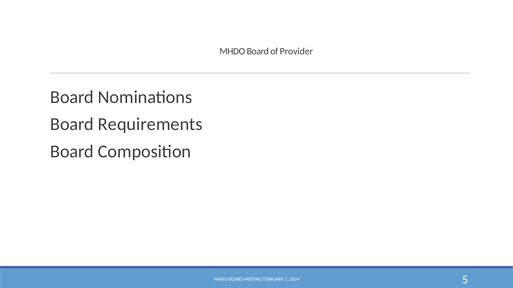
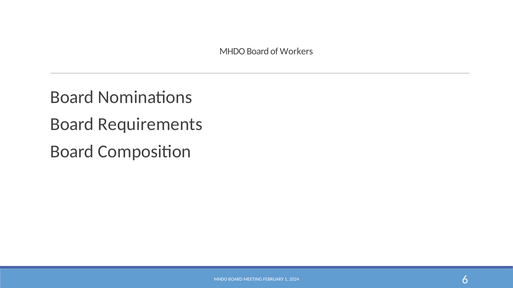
Provider: Provider -> Workers (296, 51)
5: 5 -> 6 (465, 280)
